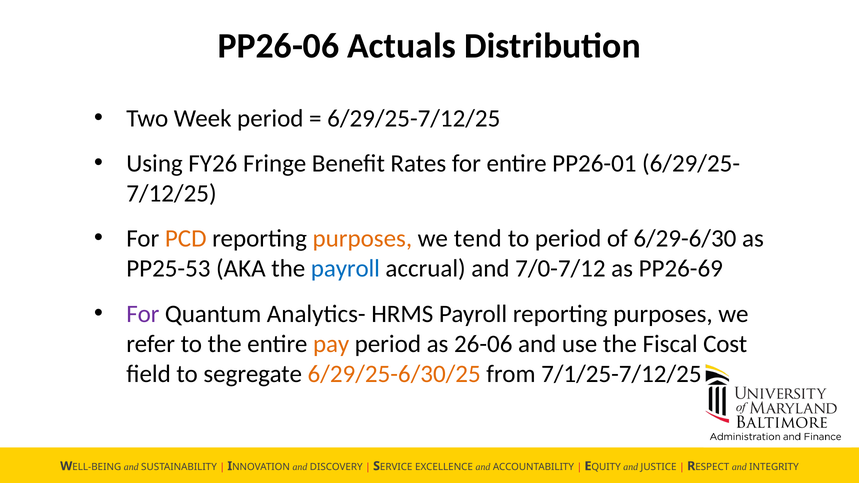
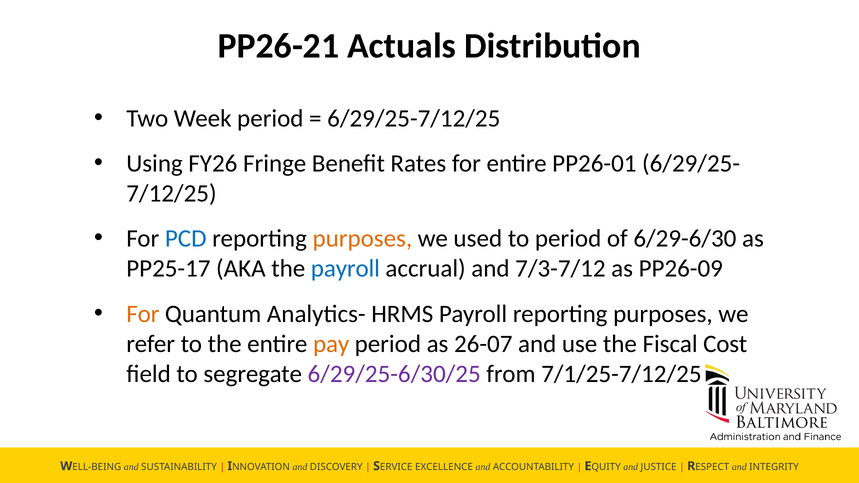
PP26-06: PP26-06 -> PP26-21 (279, 46)
PCD colour: orange -> blue (186, 239)
tend: tend -> used (478, 239)
PP25-53: PP25-53 -> PP25-17 (168, 269)
7/0-7/12: 7/0-7/12 -> 7/3-7/12 (560, 269)
PP26-69: PP26-69 -> PP26-09 (681, 269)
For colour: purple -> orange (143, 314)
26-06: 26-06 -> 26-07 (483, 344)
6/29/25-6/30/25 colour: orange -> purple (394, 374)
